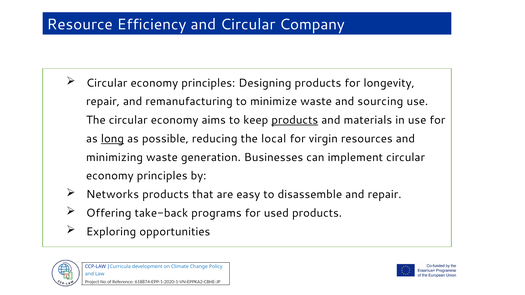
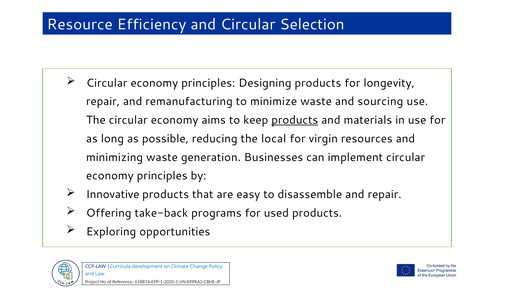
Company: Company -> Selection (312, 24)
long underline: present -> none (112, 139)
Networks: Networks -> Innovative (113, 195)
